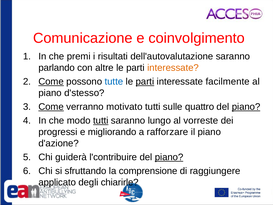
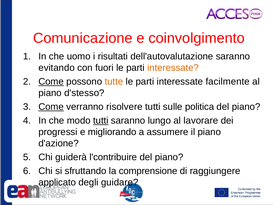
premi: premi -> uomo (79, 56)
parlando: parlando -> evitando (57, 68)
altre: altre -> fuori (104, 68)
tutte colour: blue -> orange (114, 82)
parti underline: present -> none (145, 82)
motivato: motivato -> risolvere (124, 107)
quattro: quattro -> politica (200, 107)
piano underline: present -> none (246, 107)
vorreste: vorreste -> lavorare (201, 120)
rafforzare: rafforzare -> assumere (168, 132)
piano underline: present -> none (169, 157)
chiarirle: chiarirle -> guidare (120, 182)
